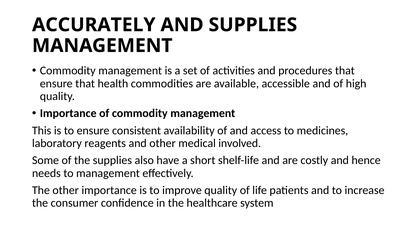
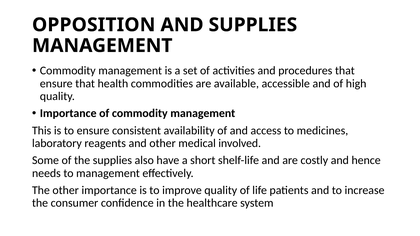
ACCURATELY: ACCURATELY -> OPPOSITION (94, 25)
